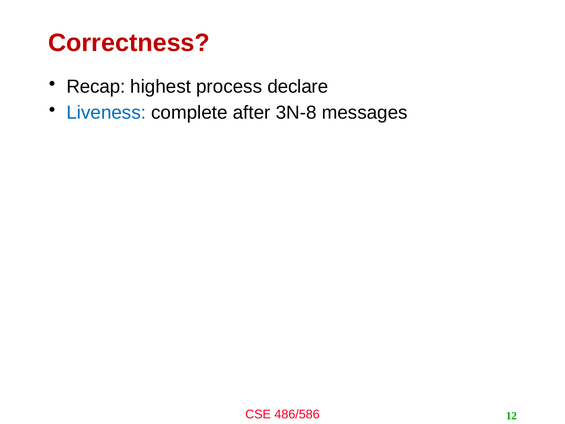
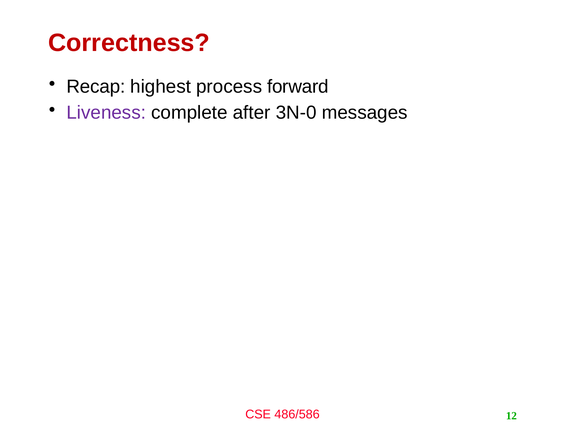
declare: declare -> forward (298, 87)
Liveness colour: blue -> purple (106, 113)
3N-8: 3N-8 -> 3N-0 (296, 113)
